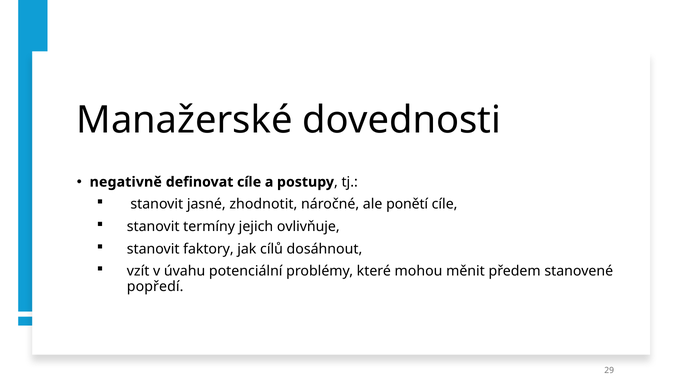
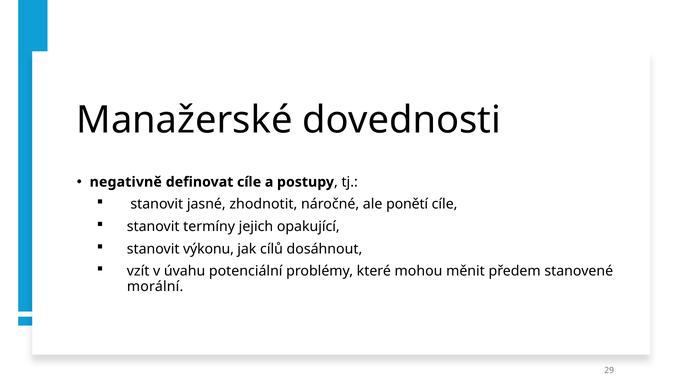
ovlivňuje: ovlivňuje -> opakující (308, 227)
faktory: faktory -> výkonu (208, 249)
popředí: popředí -> morální (155, 287)
